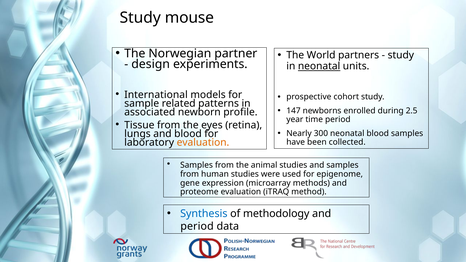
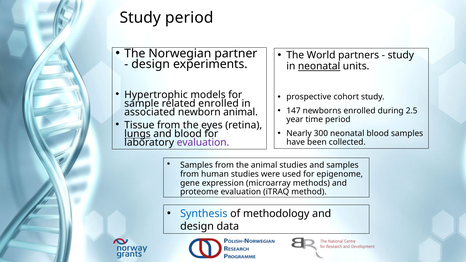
Study mouse: mouse -> period (189, 18)
International: International -> Hypertrophic (156, 95)
related patterns: patterns -> enrolled (219, 104)
newborn profile: profile -> animal (241, 112)
lungs underline: none -> present (138, 134)
evaluation colour: orange -> purple (203, 143)
period: period -> design (197, 226)
